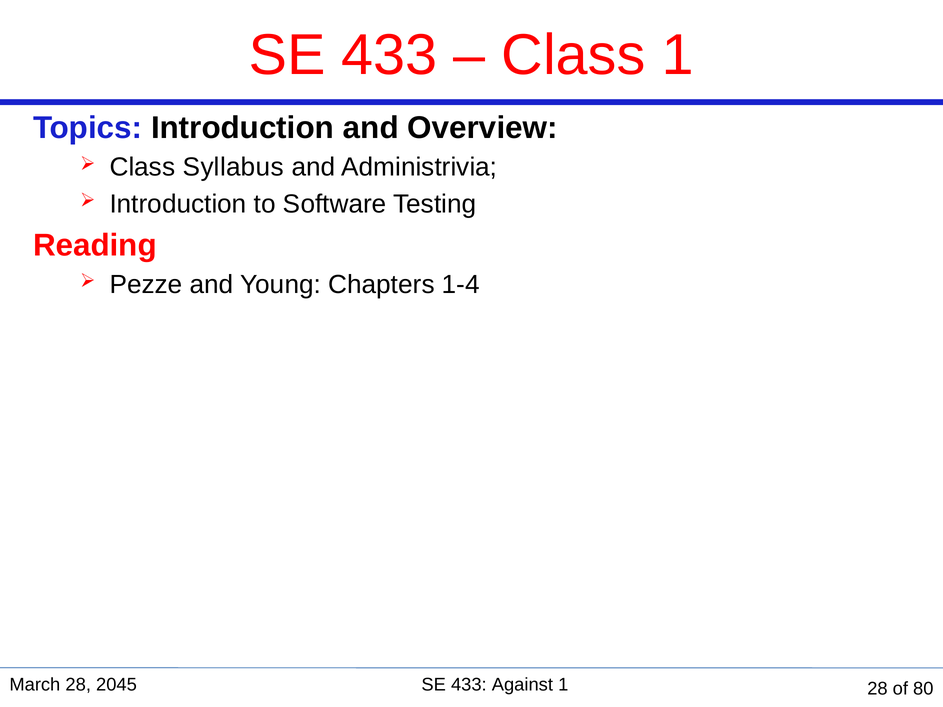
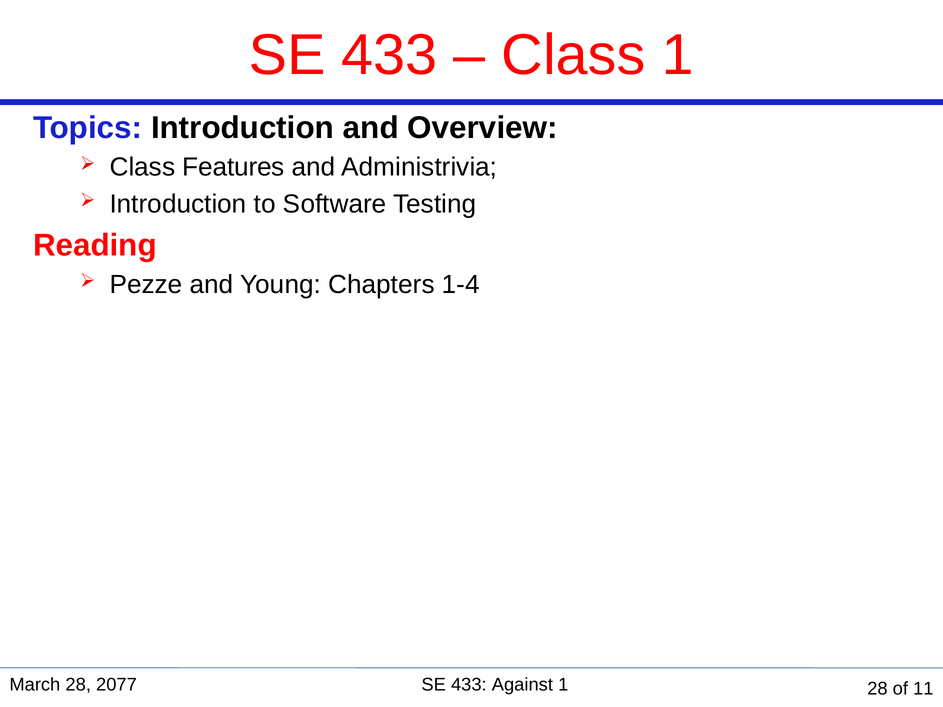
Syllabus: Syllabus -> Features (233, 167)
2045: 2045 -> 2077 (116, 685)
80: 80 -> 11 (923, 689)
